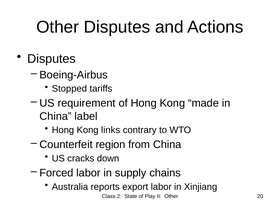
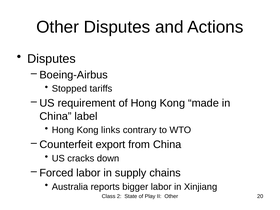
region: region -> export (111, 145)
export: export -> bigger (135, 187)
